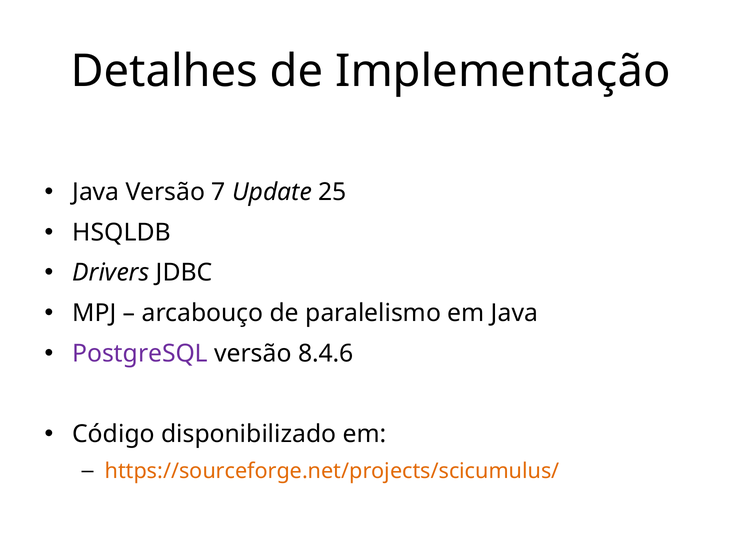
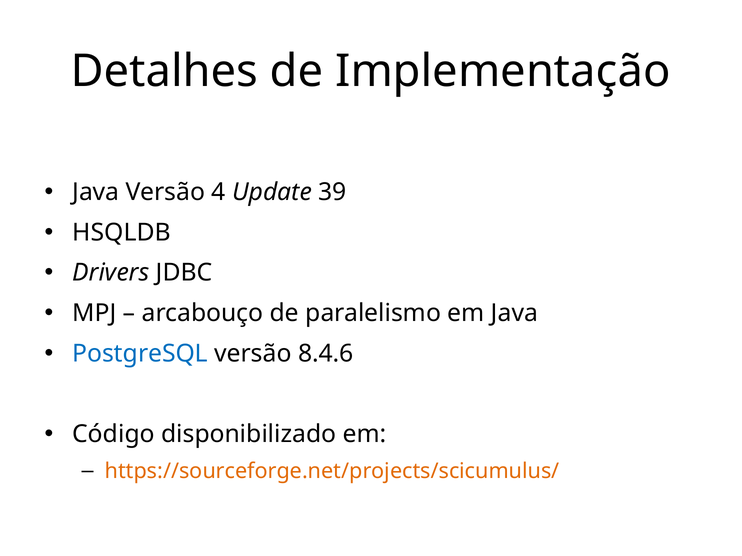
7: 7 -> 4 (219, 192)
25: 25 -> 39 (332, 192)
PostgreSQL colour: purple -> blue (140, 354)
